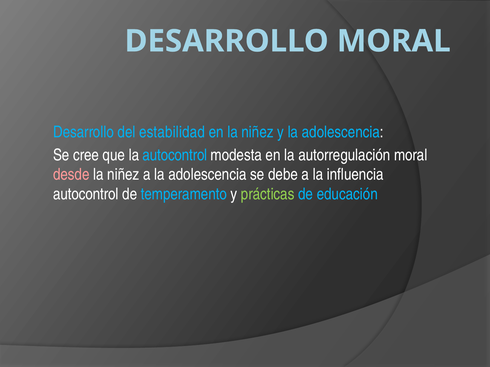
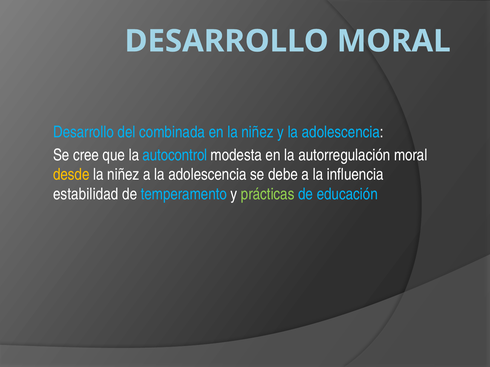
estabilidad: estabilidad -> combinada (172, 132)
desde colour: pink -> yellow (71, 175)
autocontrol: autocontrol -> estabilidad (86, 194)
